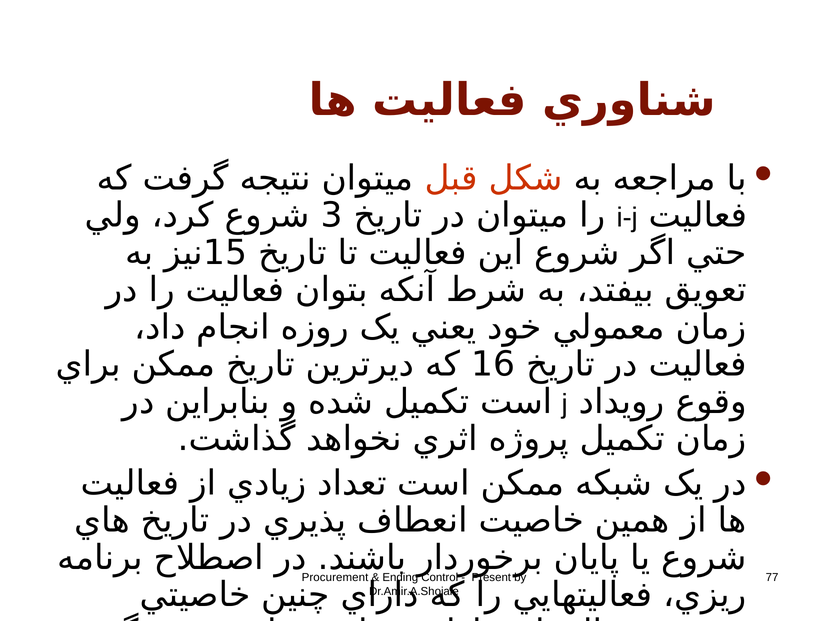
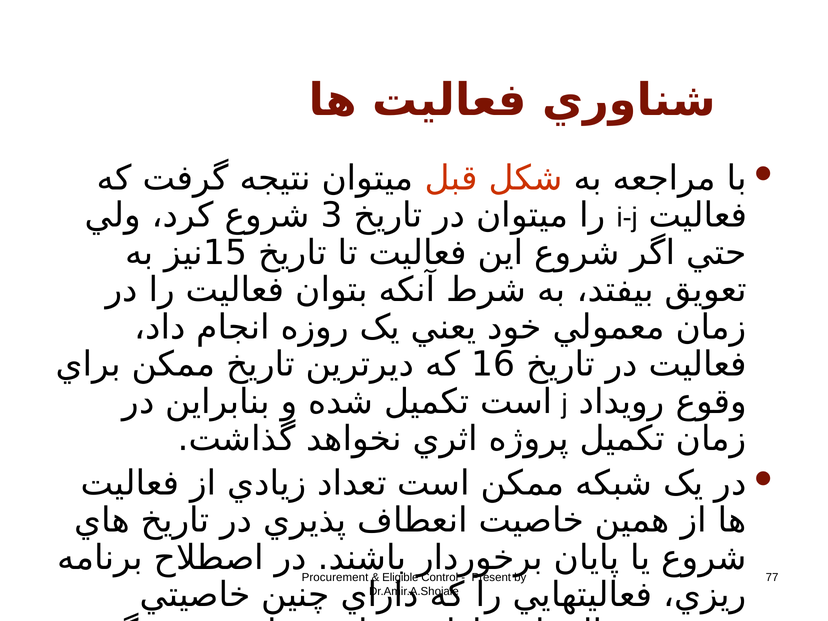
Ending: Ending -> Eligible (400, 578)
